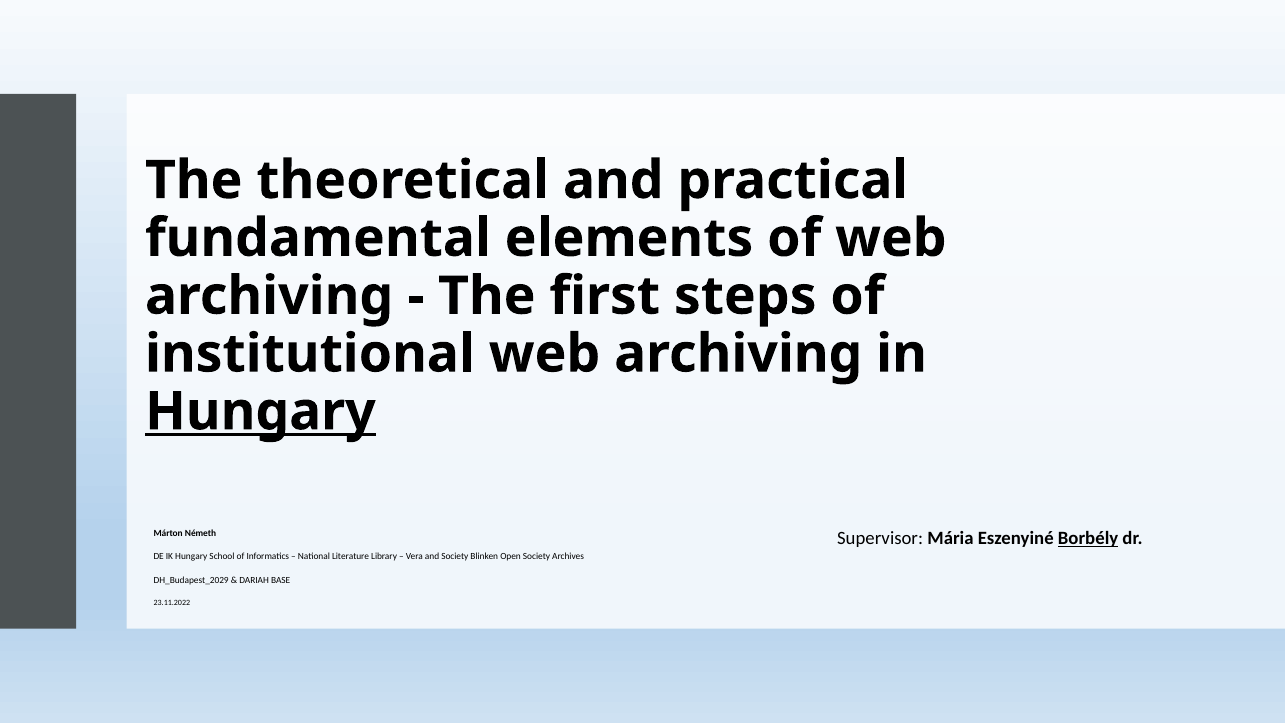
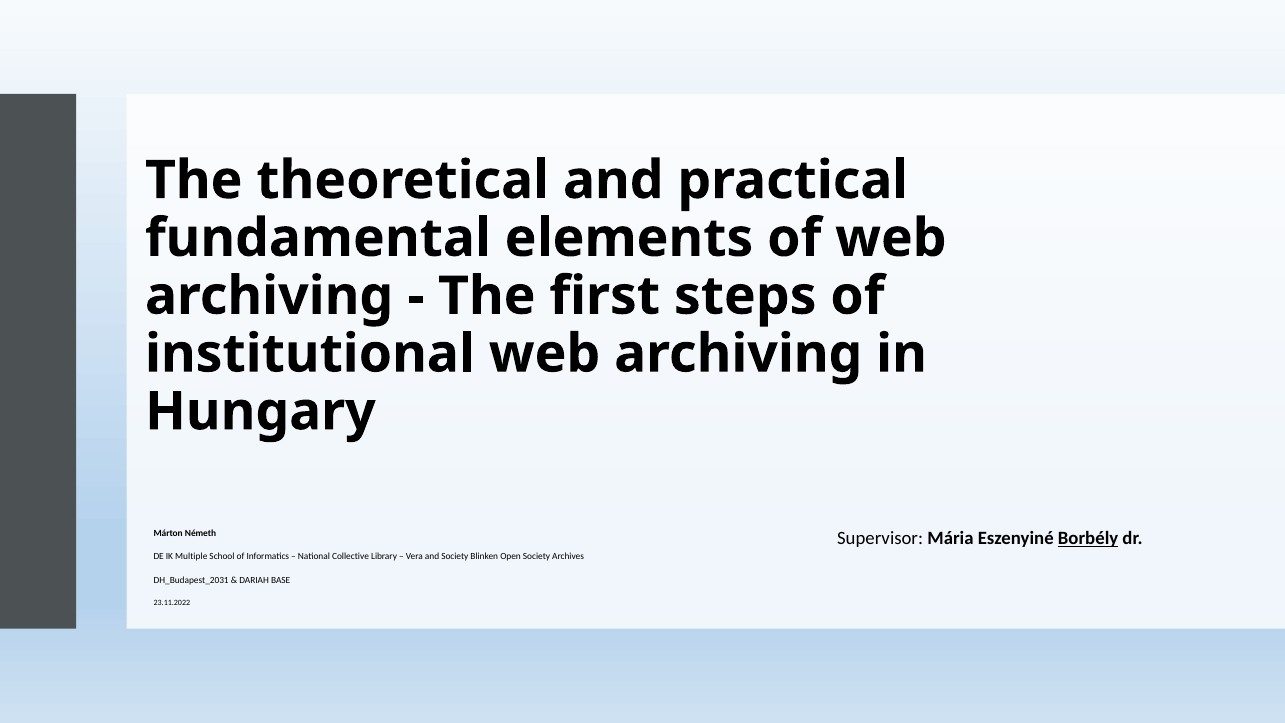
Hungary underline: present -> none (260, 412)
IK Hungary: Hungary -> Multiple (191, 557)
Literature: Literature -> Collective (351, 557)
DH_Budapest_2029: DH_Budapest_2029 -> DH_Budapest_2031 (191, 580)
